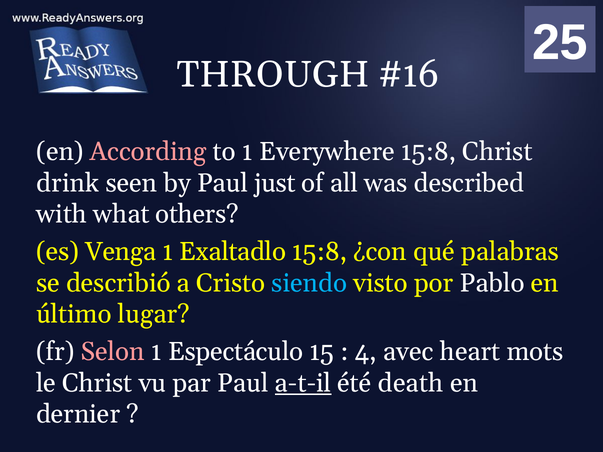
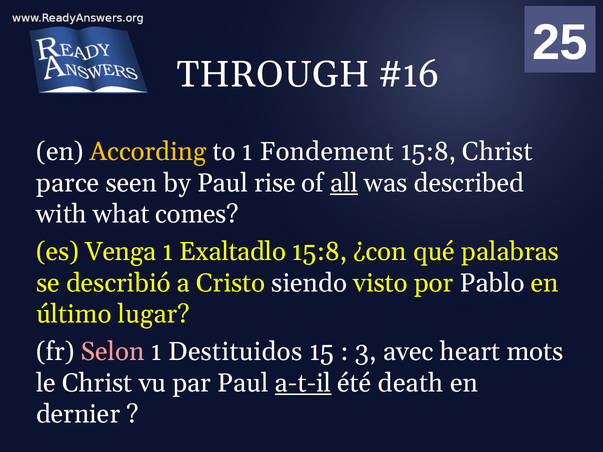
According colour: pink -> yellow (148, 152)
Everywhere: Everywhere -> Fondement (327, 152)
drink: drink -> parce (68, 183)
just: just -> rise (275, 183)
all underline: none -> present (344, 183)
others: others -> comes (197, 214)
siendo colour: light blue -> white (309, 283)
Espectáculo: Espectáculo -> Destituidos (235, 352)
4: 4 -> 3 (366, 352)
